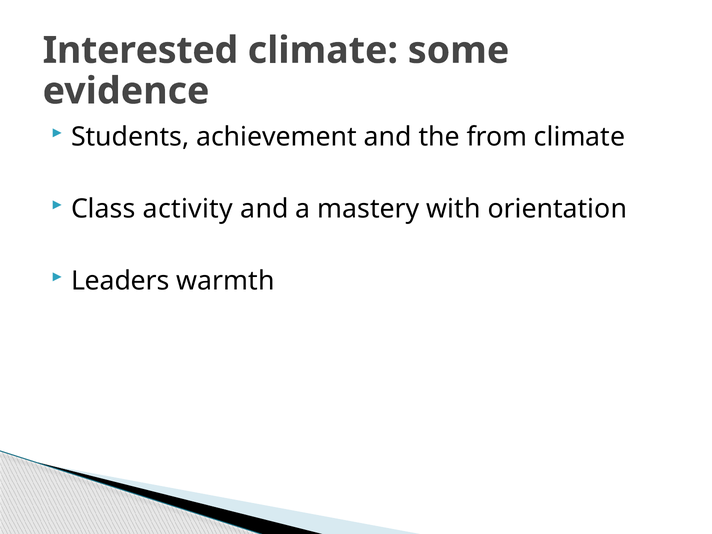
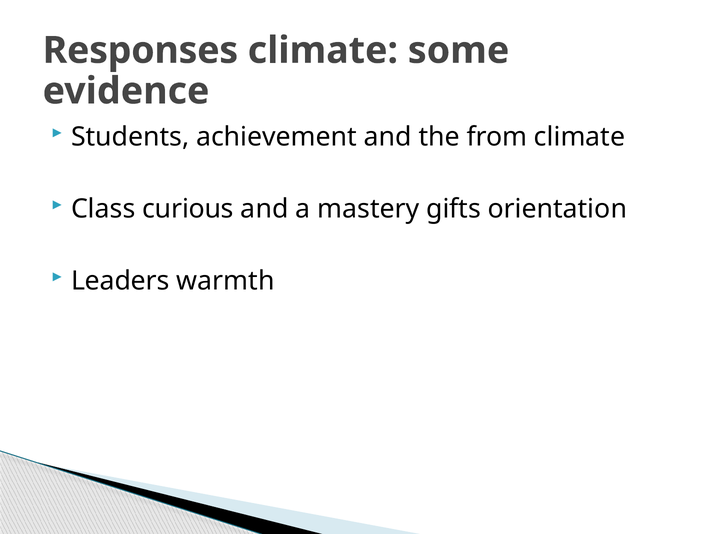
Interested: Interested -> Responses (140, 50)
activity: activity -> curious (188, 209)
with: with -> gifts (454, 209)
